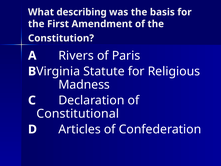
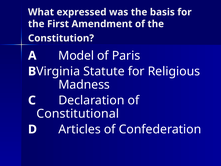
describing: describing -> expressed (82, 12)
Rivers: Rivers -> Model (76, 56)
